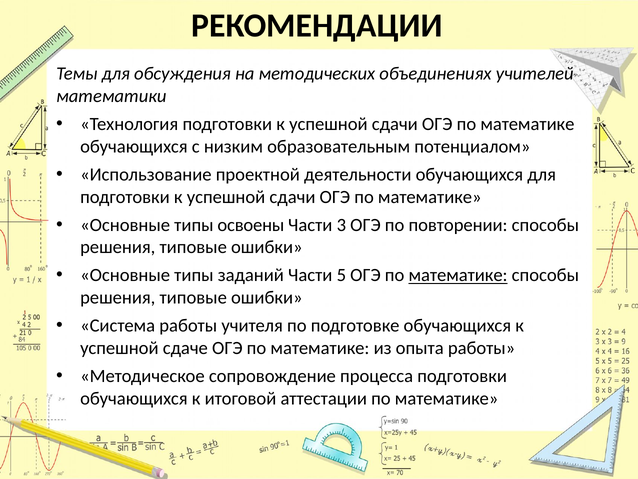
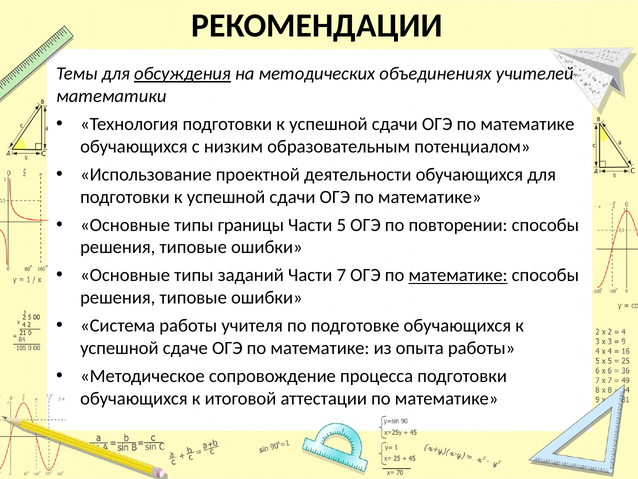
обсуждения underline: none -> present (182, 74)
освоены: освоены -> границы (251, 225)
3: 3 -> 5 (341, 225)
5: 5 -> 7 (341, 275)
